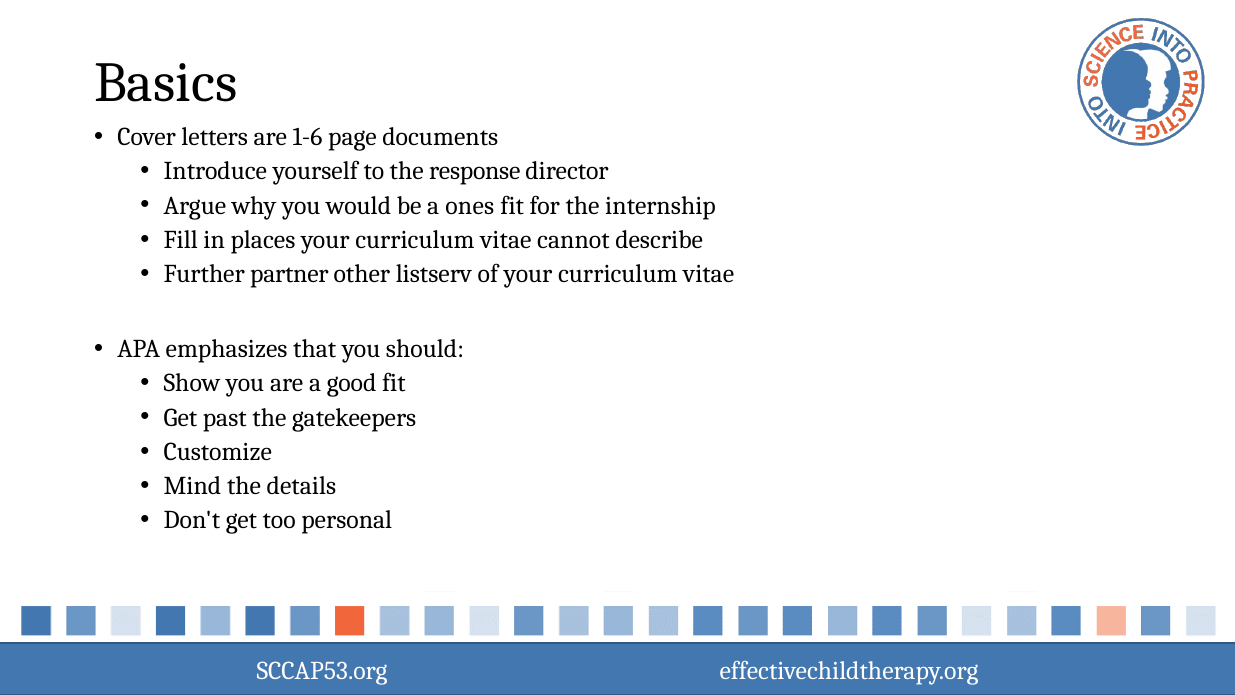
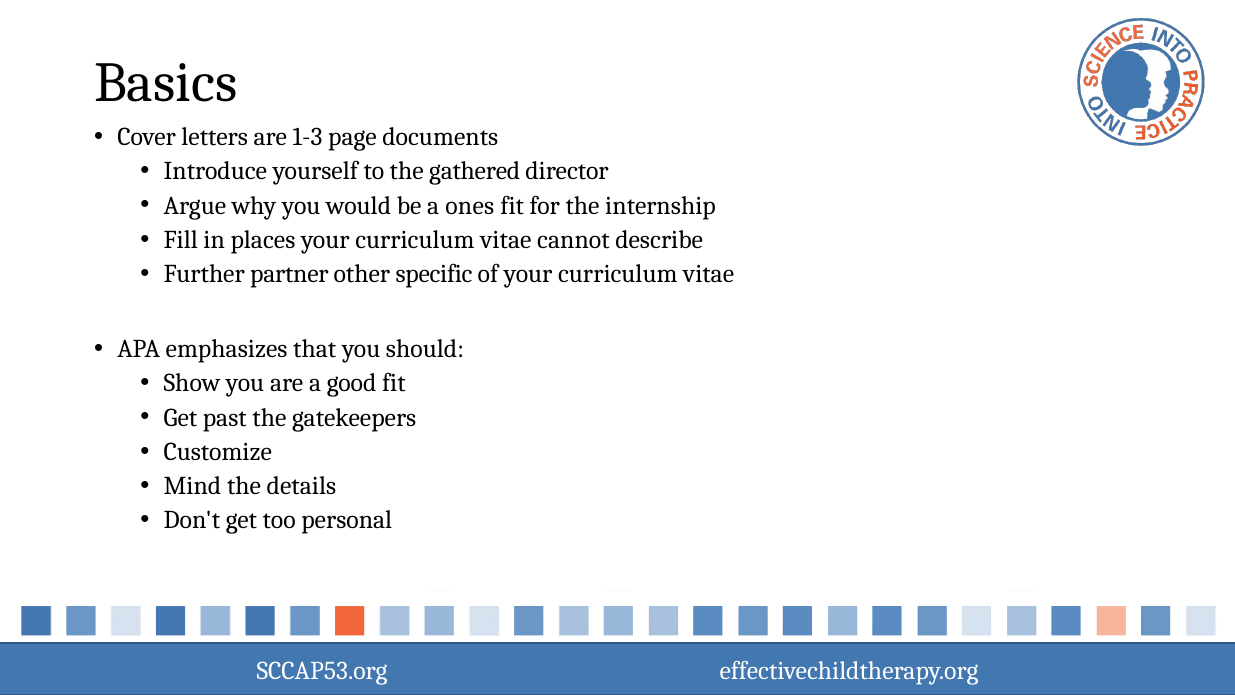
1-6: 1-6 -> 1-3 (308, 137)
response: response -> gathered (475, 171)
listserv: listserv -> specific (434, 274)
